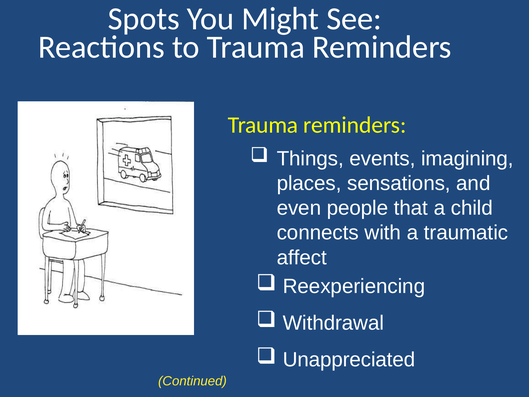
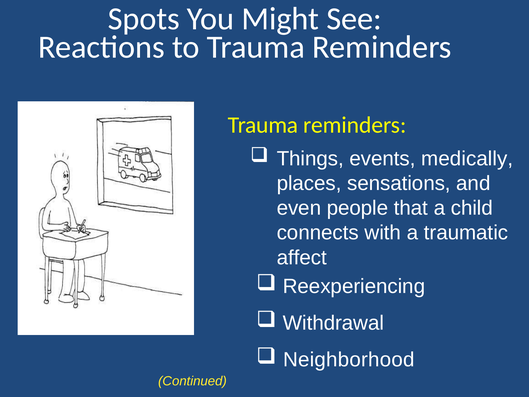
imagining: imagining -> medically (467, 159)
Unappreciated: Unappreciated -> Neighborhood (349, 360)
